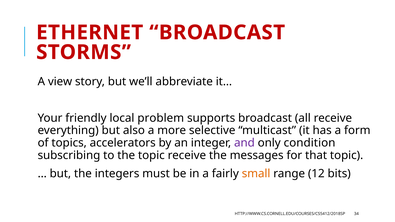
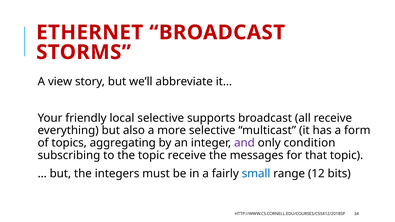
local problem: problem -> selective (161, 118)
accelerators: accelerators -> aggregating (123, 143)
small colour: orange -> blue (256, 174)
